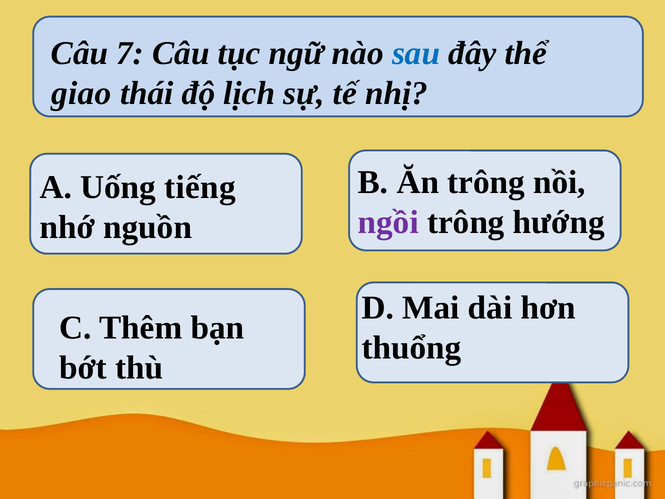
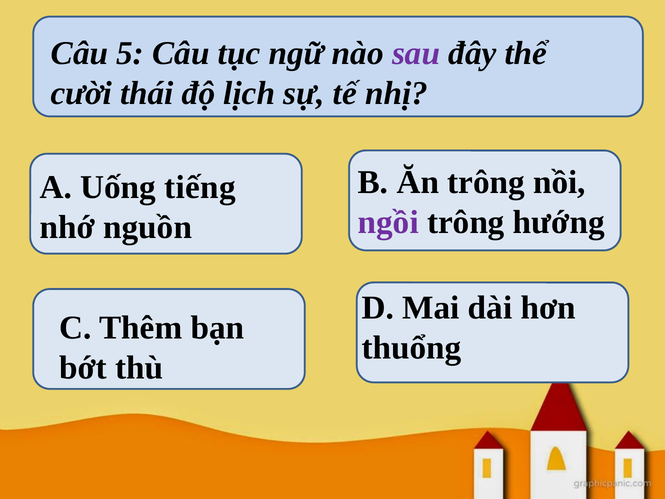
7: 7 -> 5 (130, 53)
sau colour: blue -> purple (416, 53)
giao: giao -> cười (81, 93)
